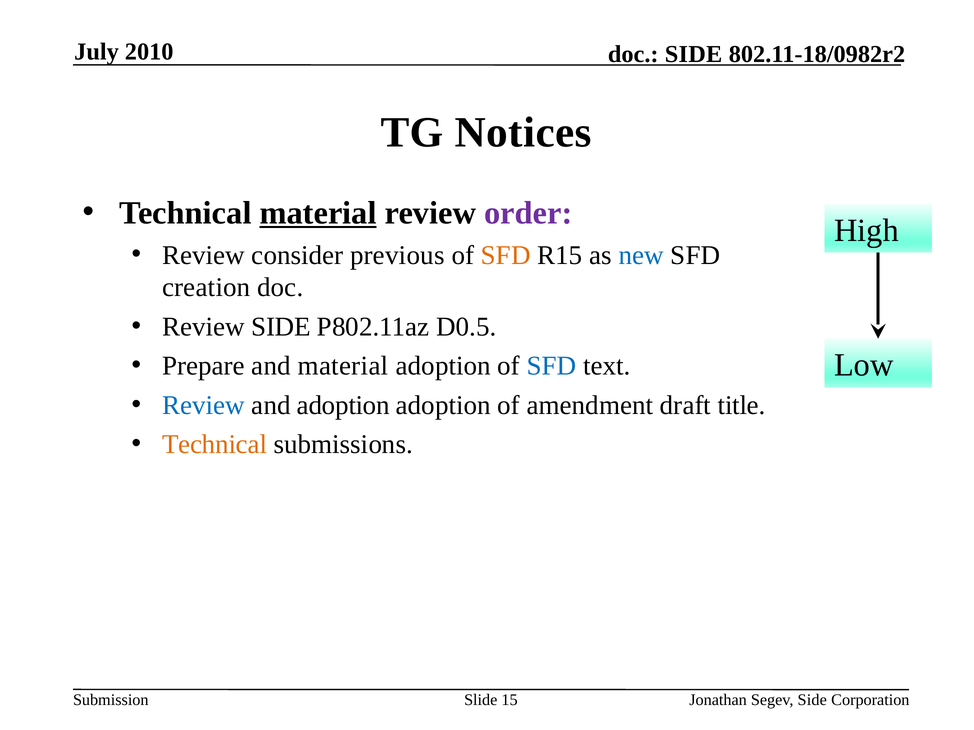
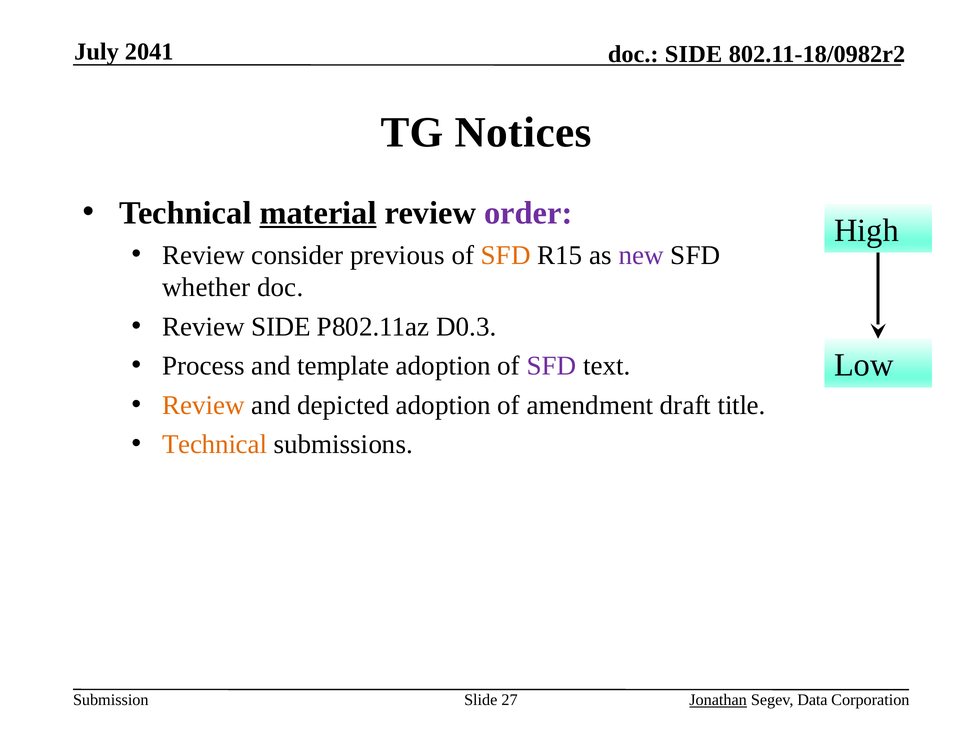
2010: 2010 -> 2041 (149, 52)
new colour: blue -> purple (641, 255)
creation: creation -> whether (206, 288)
D0.5: D0.5 -> D0.3 (466, 327)
Prepare: Prepare -> Process (203, 366)
and material: material -> template (343, 366)
SFD colour: blue -> purple (552, 366)
Review colour: blue -> orange (203, 405)
and adoption: adoption -> depicted (343, 405)
15: 15 -> 27 (510, 701)
Jonathan underline: none -> present (718, 701)
Segev Side: Side -> Data (812, 701)
